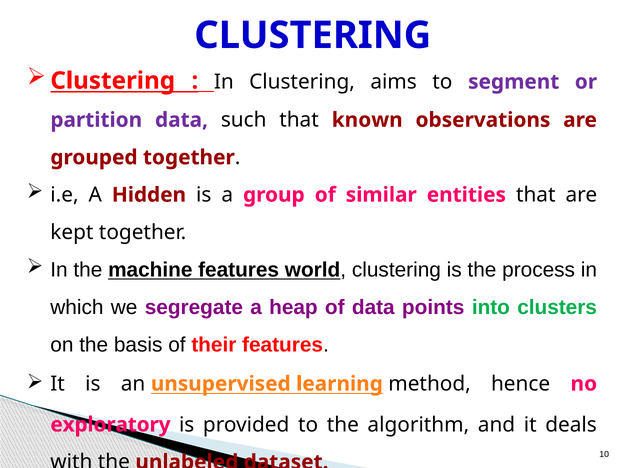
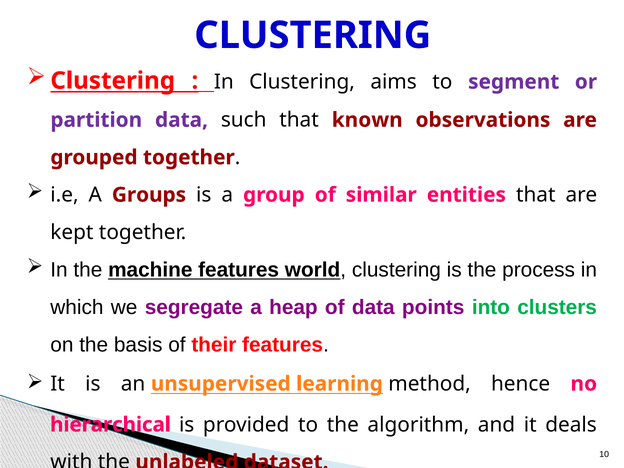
Hidden: Hidden -> Groups (149, 195)
exploratory: exploratory -> hierarchical (110, 425)
